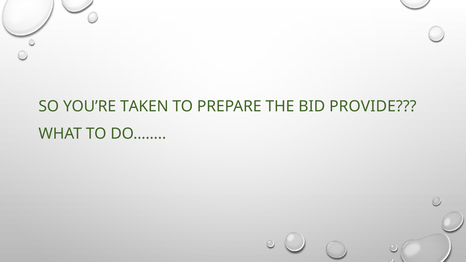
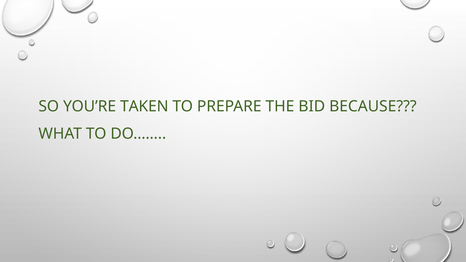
PROVIDE: PROVIDE -> BECAUSE (373, 106)
